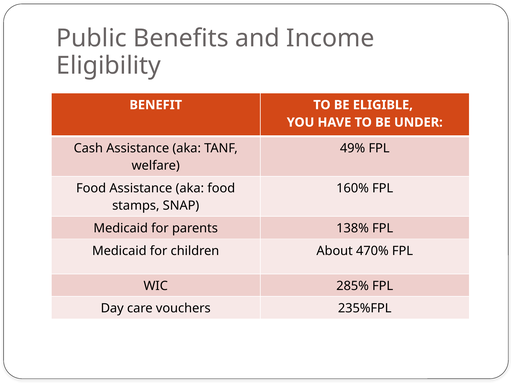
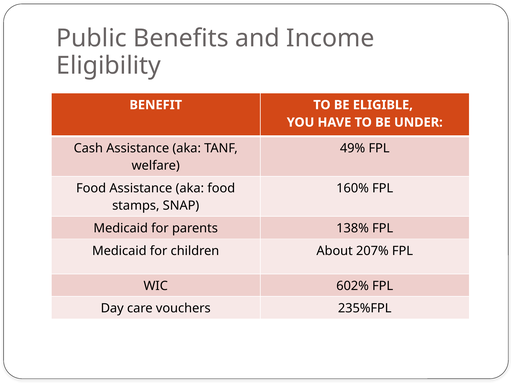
470%: 470% -> 207% (372, 251)
285%: 285% -> 602% (353, 286)
